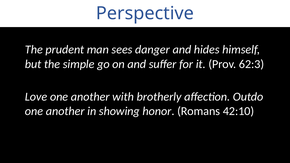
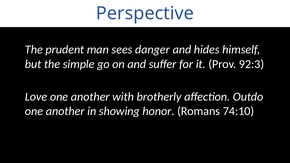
62:3: 62:3 -> 92:3 (252, 64)
42:10: 42:10 -> 74:10 (238, 111)
